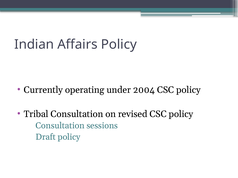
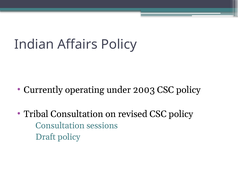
2004: 2004 -> 2003 (144, 90)
